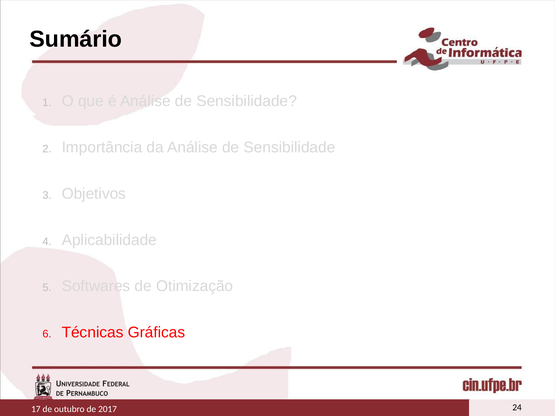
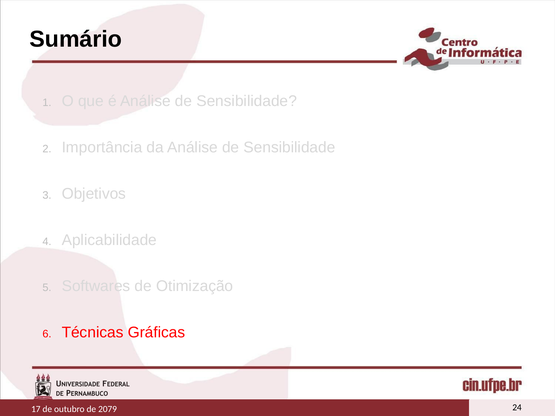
2017: 2017 -> 2079 (108, 409)
